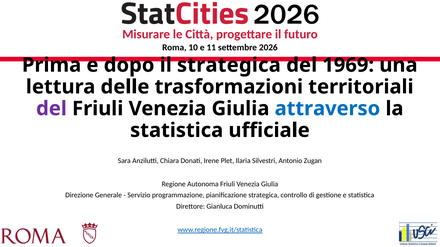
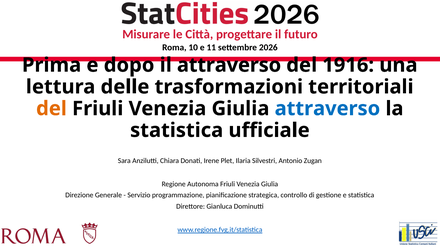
il strategica: strategica -> attraverso (229, 65)
1969: 1969 -> 1916 (348, 65)
del colour: purple -> orange (51, 109)
